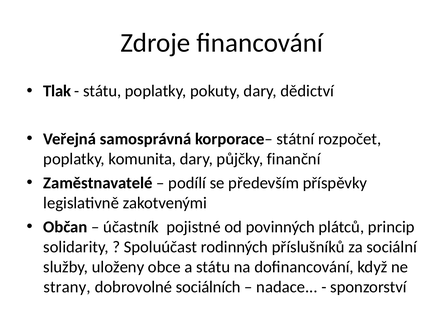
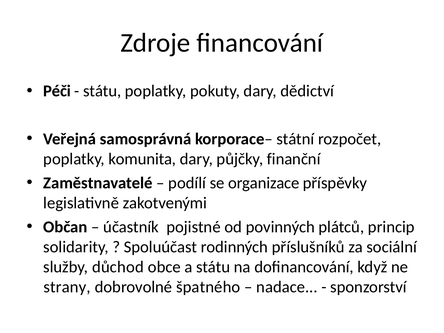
Tlak: Tlak -> Péči (57, 91)
především: především -> organizace (264, 183)
uloženy: uloženy -> důchod (118, 267)
sociálních: sociálních -> špatného (208, 287)
